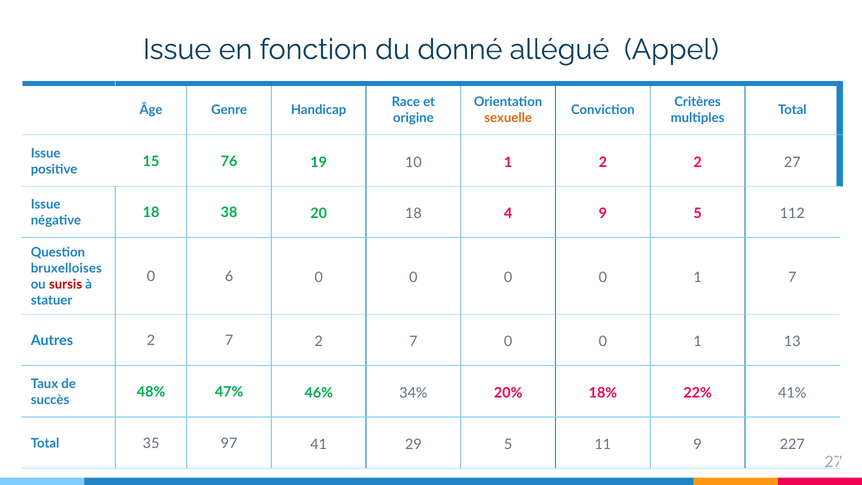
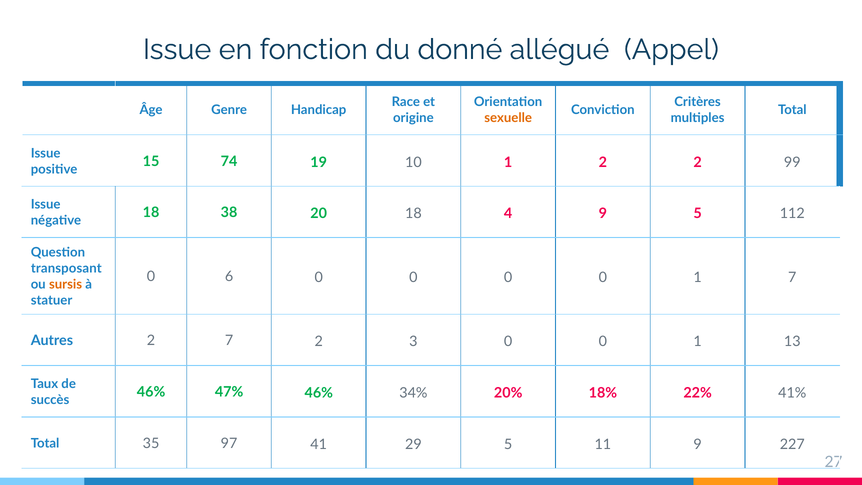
76: 76 -> 74 (229, 161)
2 27: 27 -> 99 (792, 162)
bruxelloises: bruxelloises -> transposant (66, 269)
sursis colour: red -> orange (66, 284)
7 2 7: 7 -> 3 (413, 342)
48%: 48% -> 46% (151, 392)
